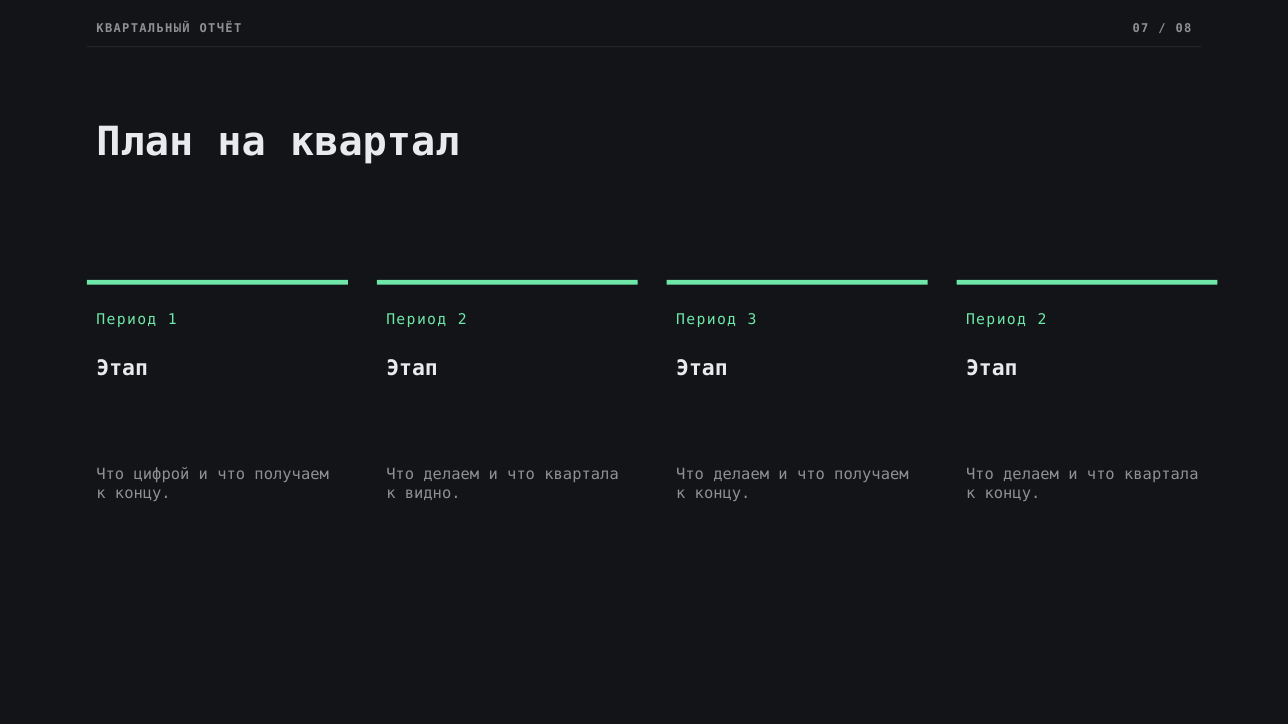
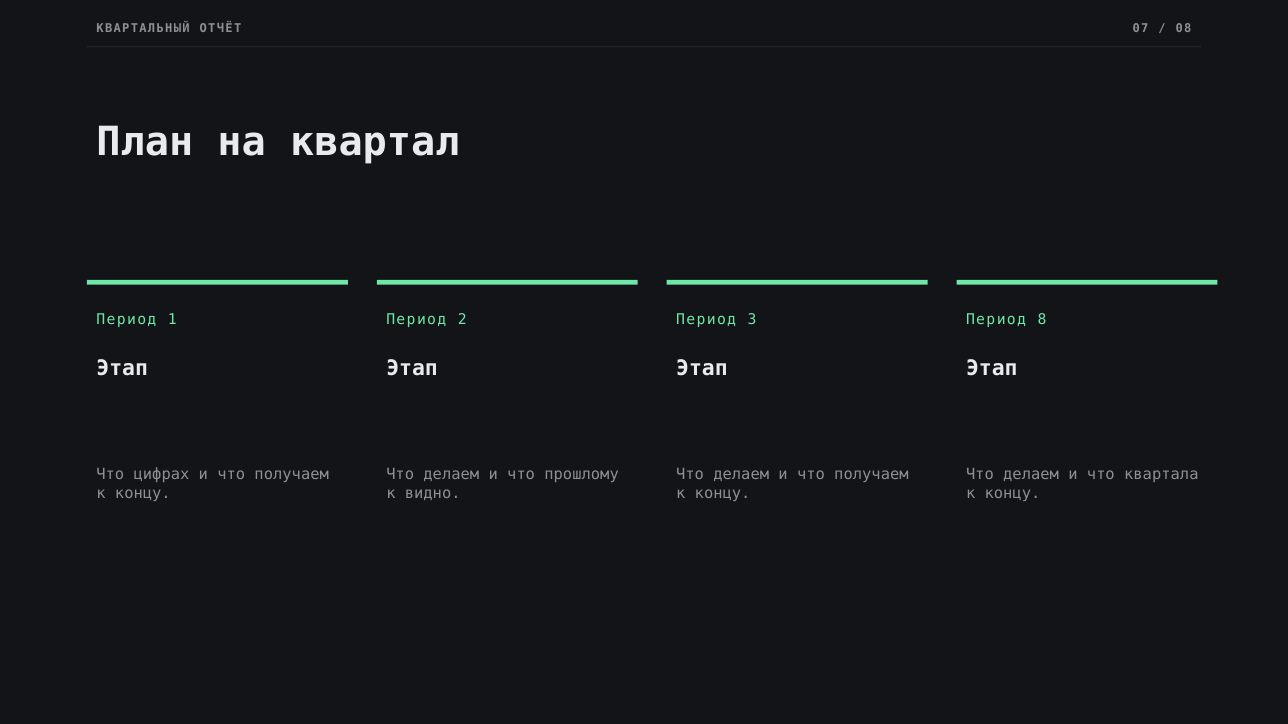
2: 2 -> 8 (1042, 320)
цифрой: цифрой -> цифрах (162, 475)
квартала: квартала -> прошлому (582, 475)
